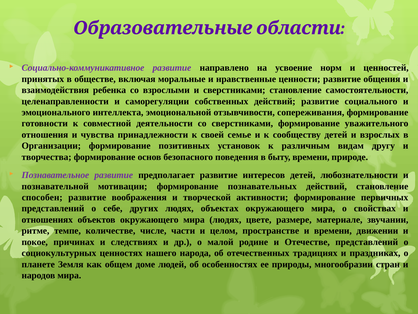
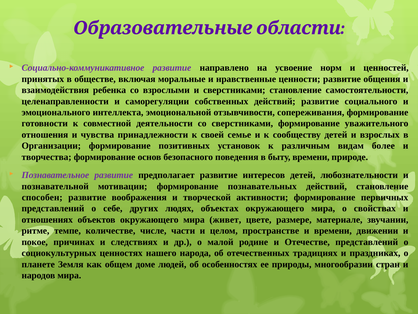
другу: другу -> более (383, 146)
мира людях: людях -> живет (225, 219)
